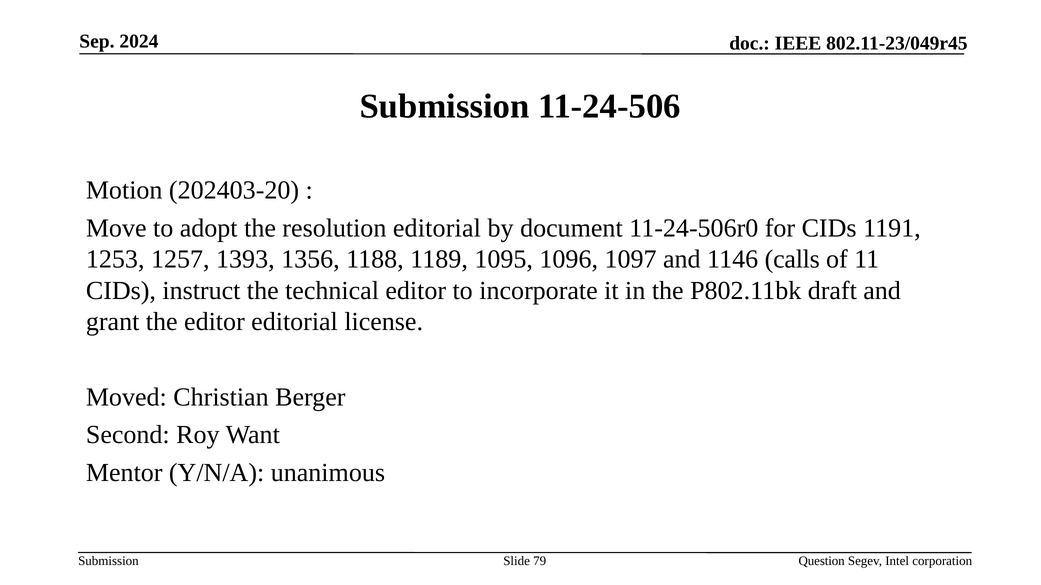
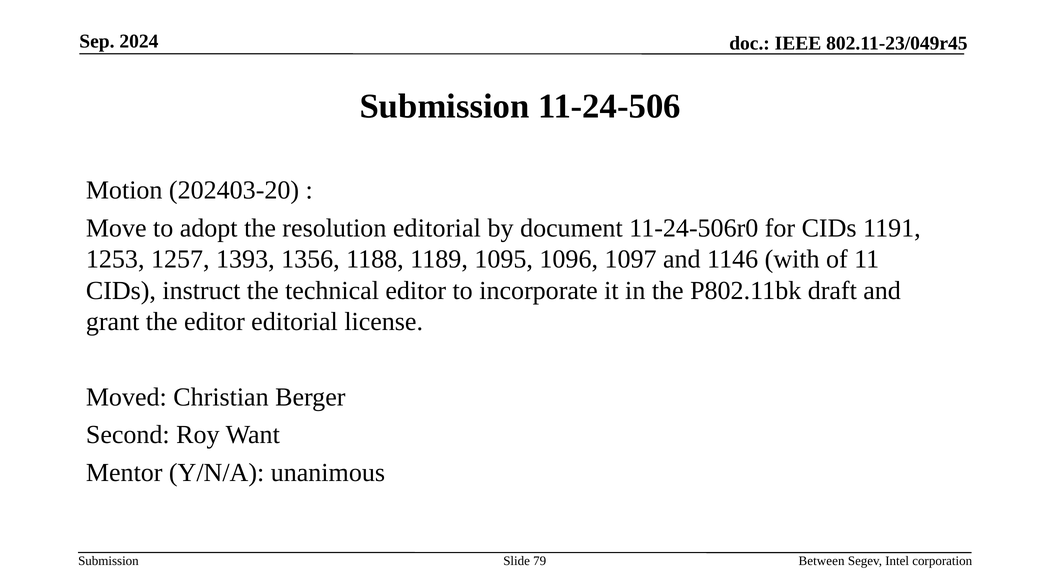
calls: calls -> with (792, 260)
Question: Question -> Between (822, 562)
